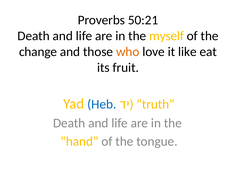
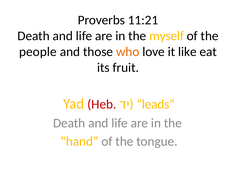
50:21: 50:21 -> 11:21 (143, 20)
change: change -> people (38, 52)
Heb colour: blue -> red (102, 105)
truth: truth -> leads (156, 105)
